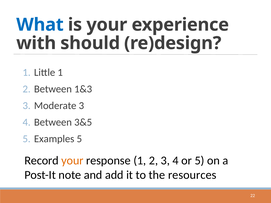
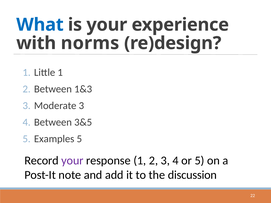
should: should -> norms (90, 43)
your colour: orange -> purple (72, 161)
resources: resources -> discussion (192, 175)
